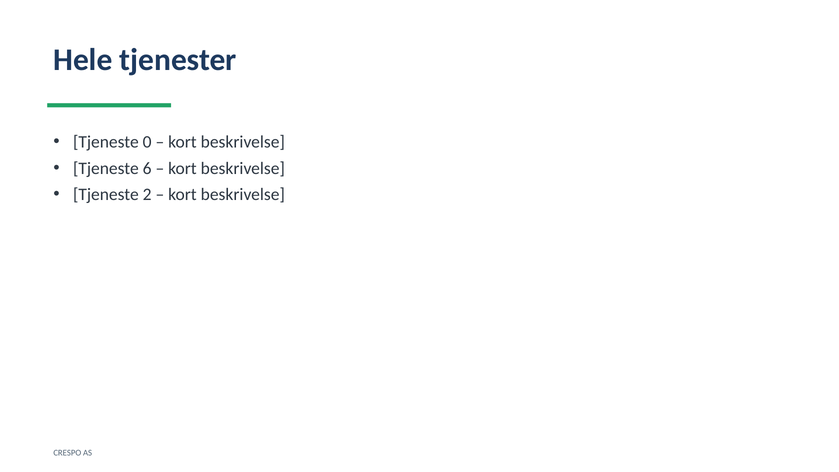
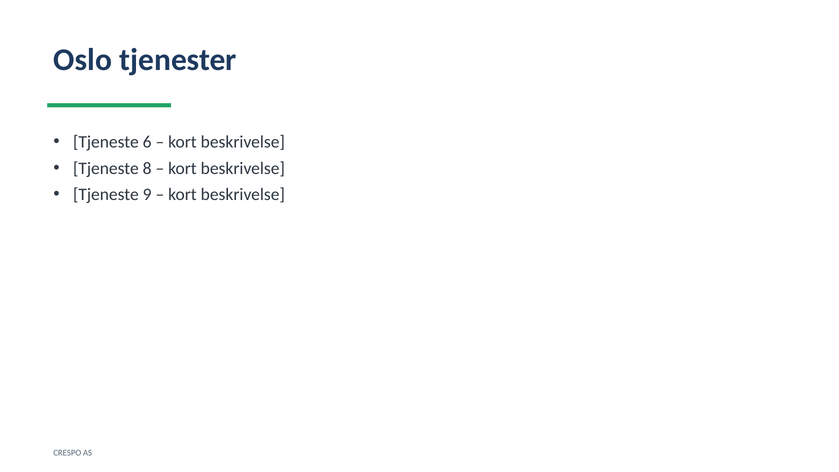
Hele: Hele -> Oslo (83, 60)
0: 0 -> 6 (147, 142)
6: 6 -> 8 (147, 168)
2: 2 -> 9 (147, 195)
